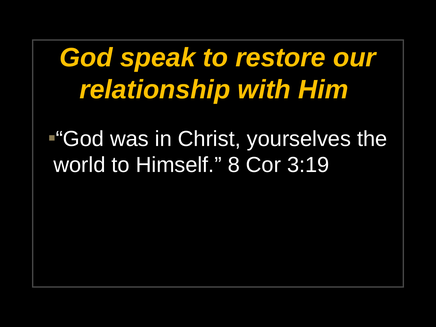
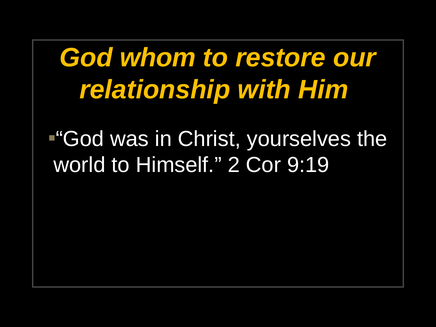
speak: speak -> whom (158, 58)
8: 8 -> 2 (234, 165)
3:19: 3:19 -> 9:19 (308, 165)
